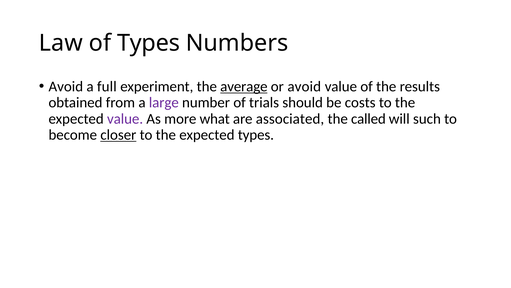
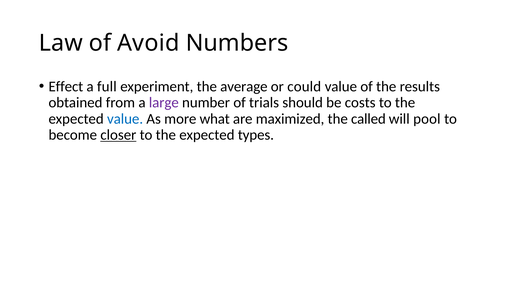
of Types: Types -> Avoid (148, 43)
Avoid: Avoid -> Effect (66, 86)
average underline: present -> none (244, 86)
or avoid: avoid -> could (304, 86)
value colour: purple -> blue (125, 119)
associated: associated -> maximized (290, 119)
such: such -> pool (427, 119)
